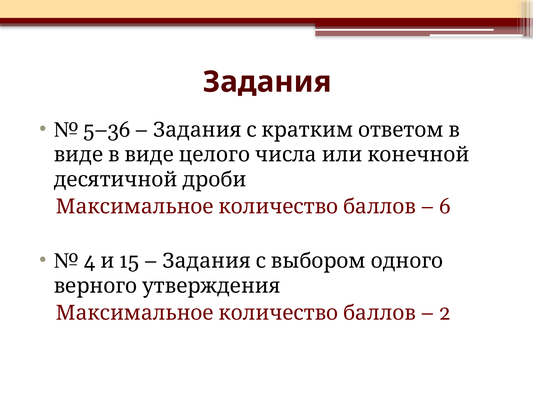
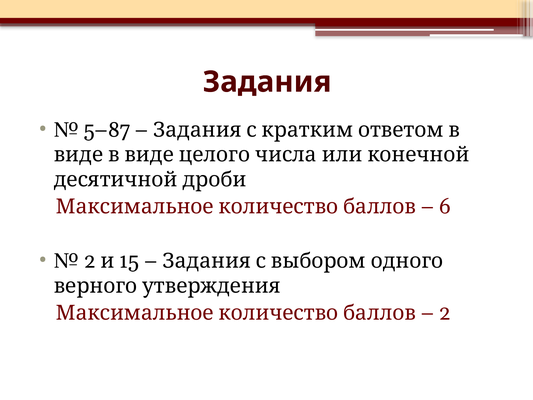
5–36: 5–36 -> 5–87 (107, 130)
4: 4 -> 2 (90, 261)
